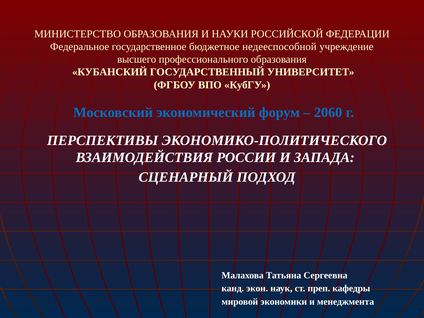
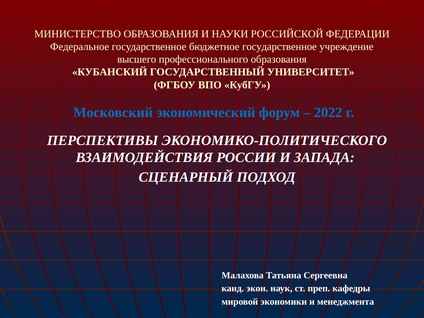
бюджетное недееспособной: недееспособной -> государственное (280, 47)
2060: 2060 -> 2022 (328, 113)
